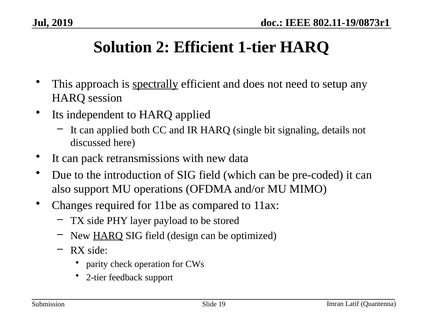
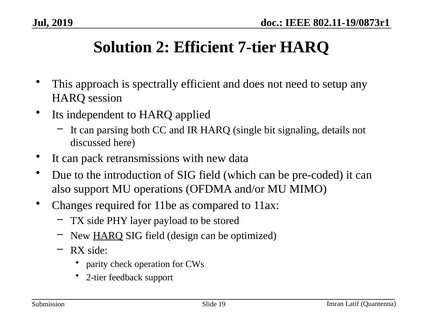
1-tier: 1-tier -> 7-tier (257, 47)
spectrally underline: present -> none (155, 84)
can applied: applied -> parsing (113, 130)
